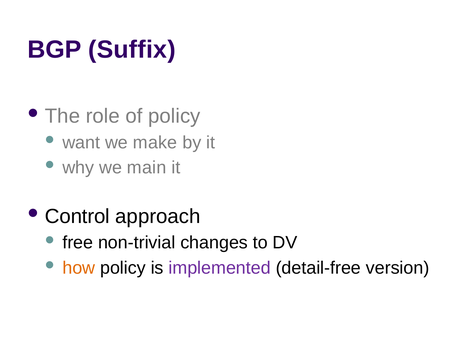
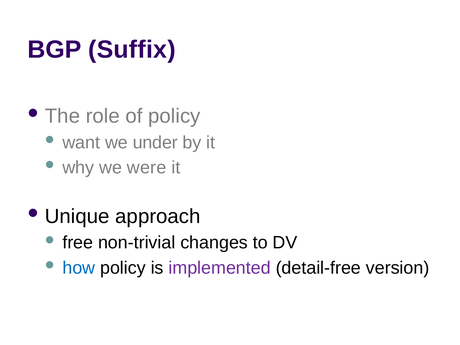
make: make -> under (155, 142)
main: main -> were (147, 168)
Control: Control -> Unique (77, 216)
how colour: orange -> blue (79, 268)
